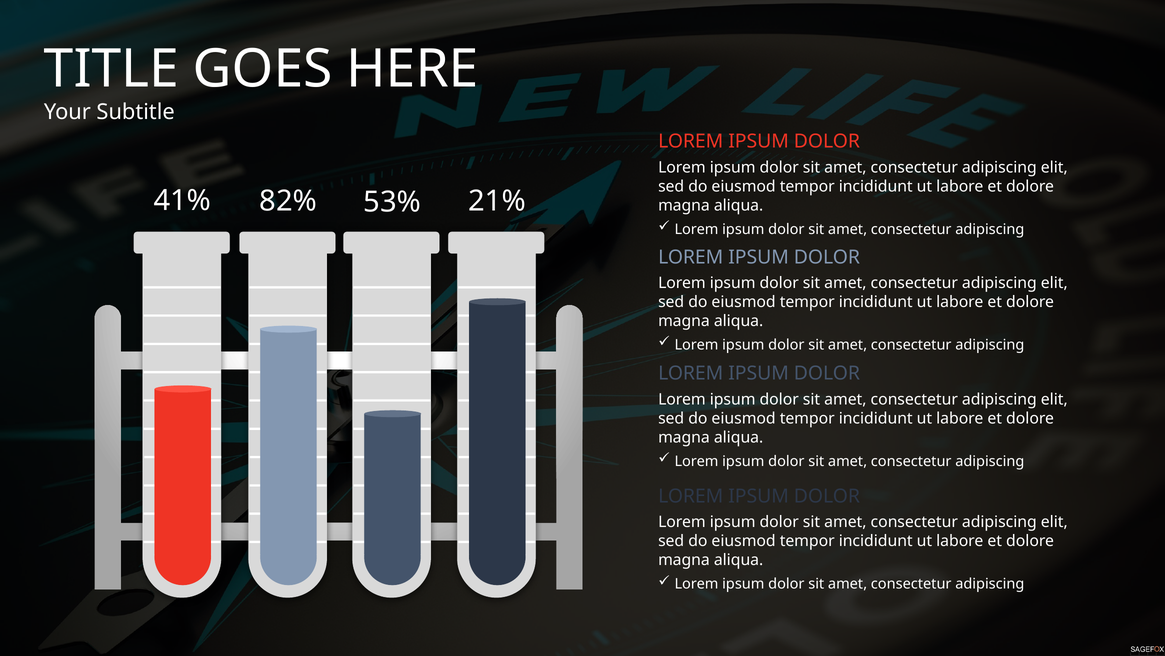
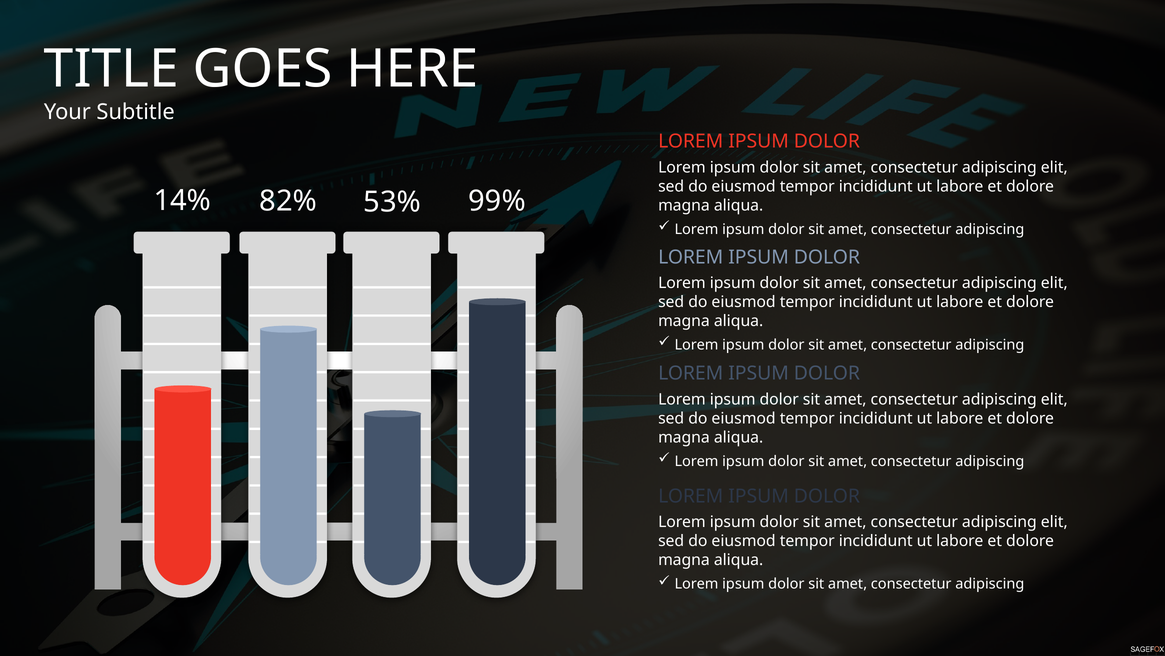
41%: 41% -> 14% (182, 201)
21%: 21% -> 99% (497, 201)
